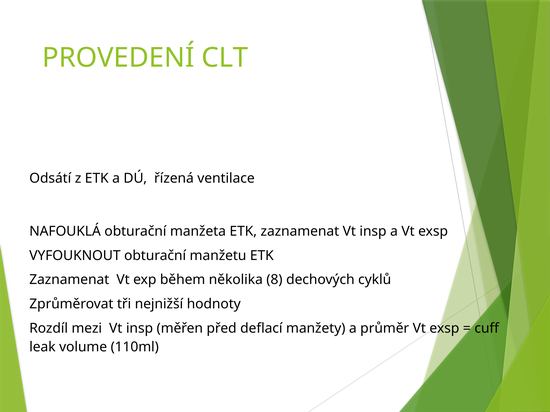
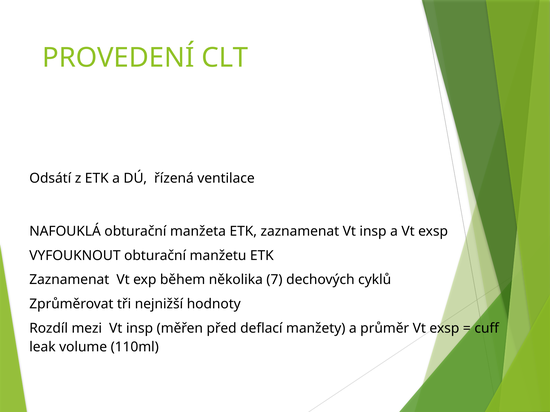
8: 8 -> 7 (274, 280)
